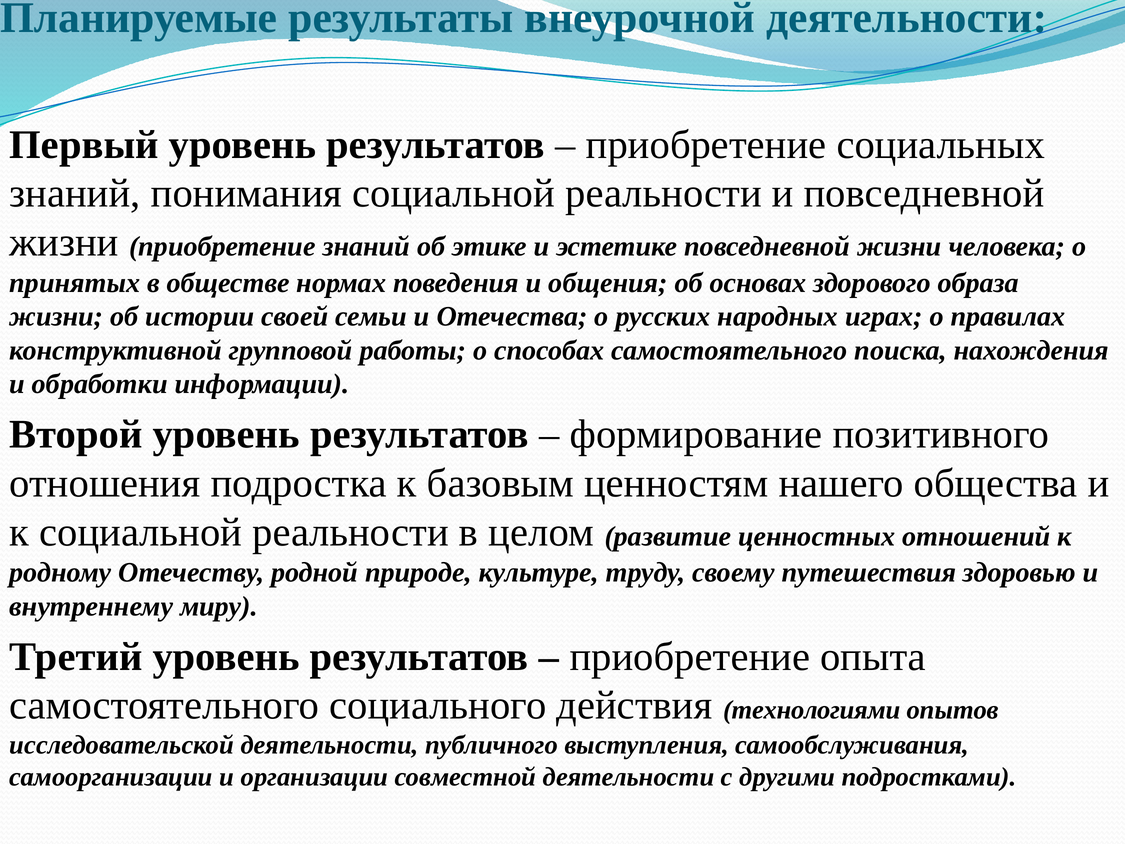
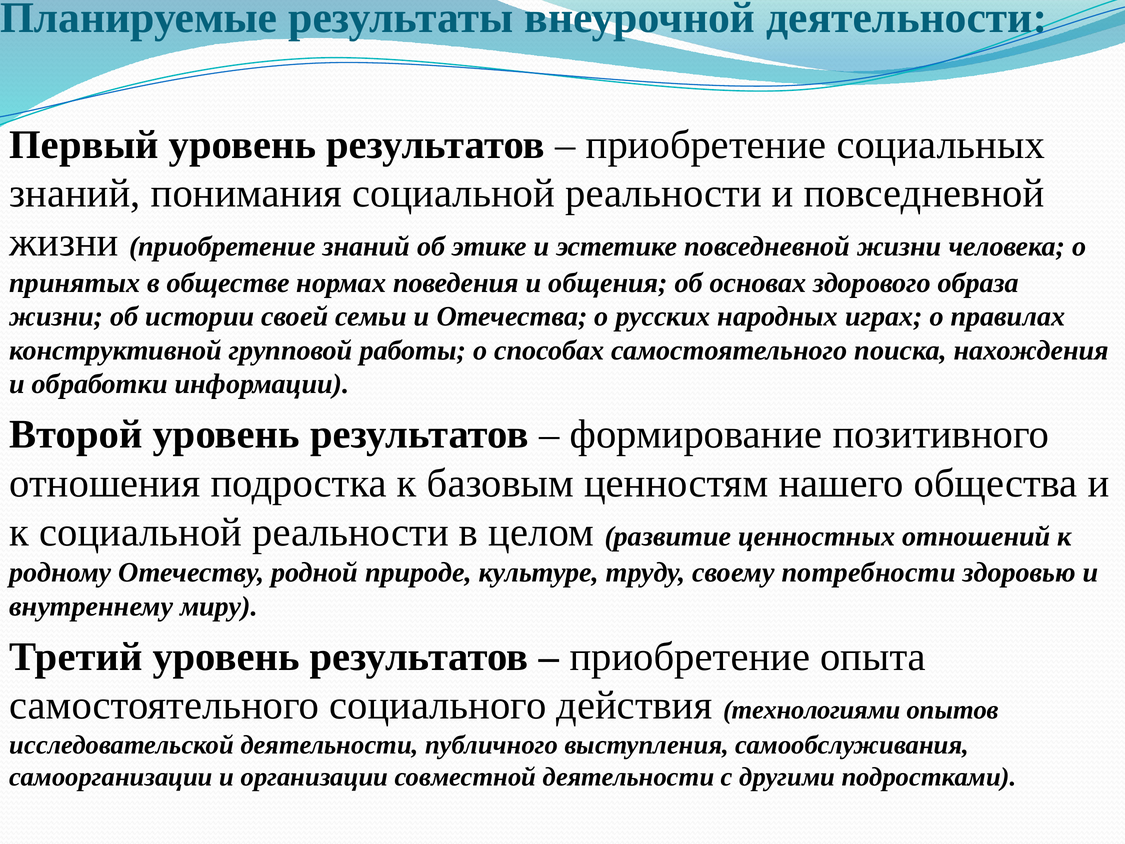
путешествия: путешествия -> потребности (869, 572)
